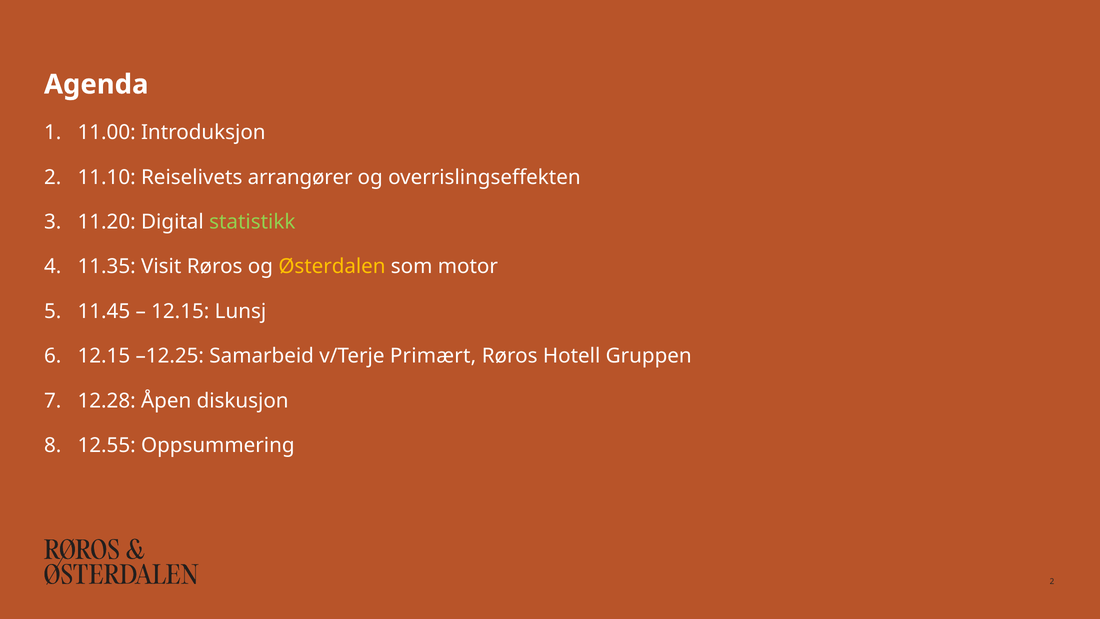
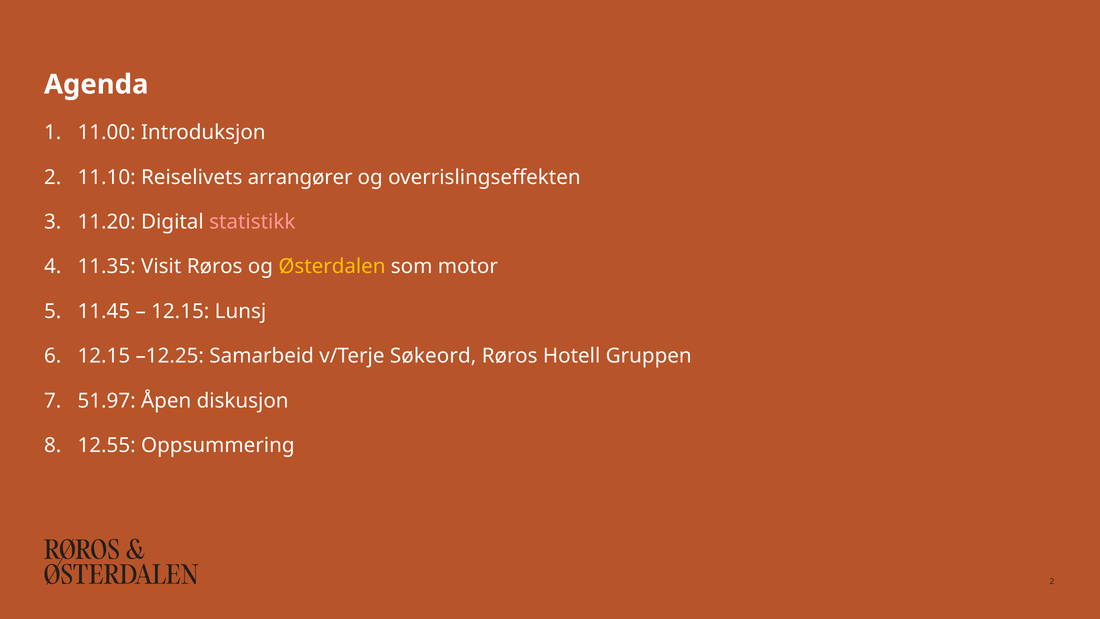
statistikk colour: light green -> pink (252, 222)
Primært: Primært -> Søkeord (433, 356)
12.28: 12.28 -> 51.97 (107, 401)
